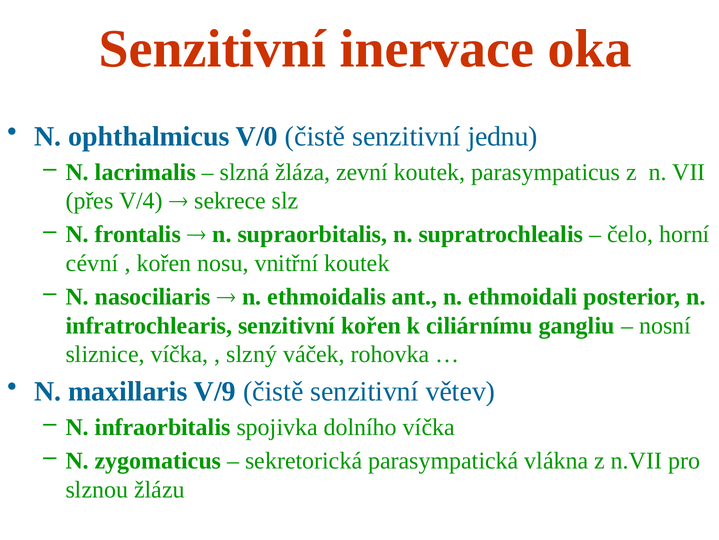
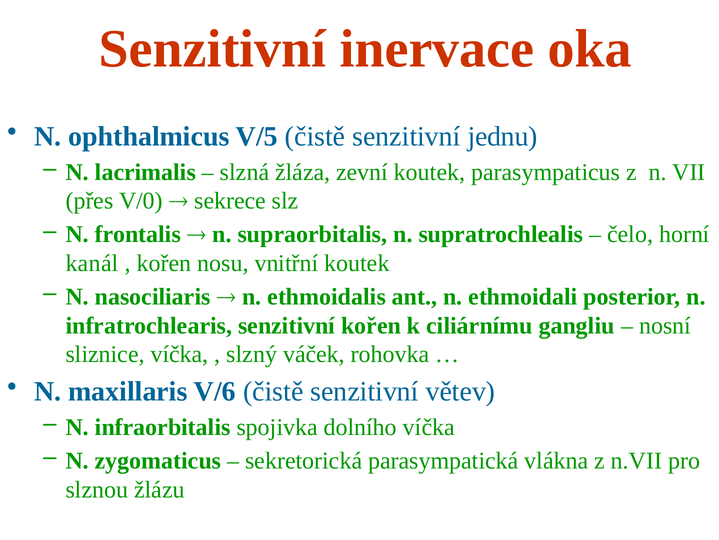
V/0: V/0 -> V/5 (257, 136)
V/4: V/4 -> V/0 (141, 201)
cévní: cévní -> kanál (92, 263)
V/9: V/9 -> V/6 (215, 391)
